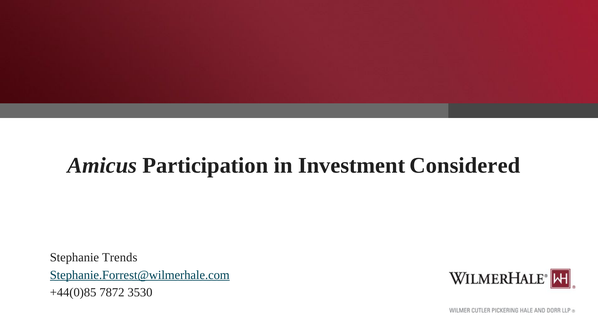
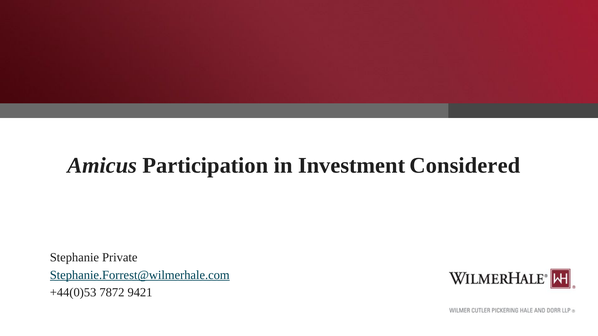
Trends: Trends -> Private (120, 258)
+44(0)85: +44(0)85 -> +44(0)53 (73, 293)
3530: 3530 -> 9421 (140, 293)
